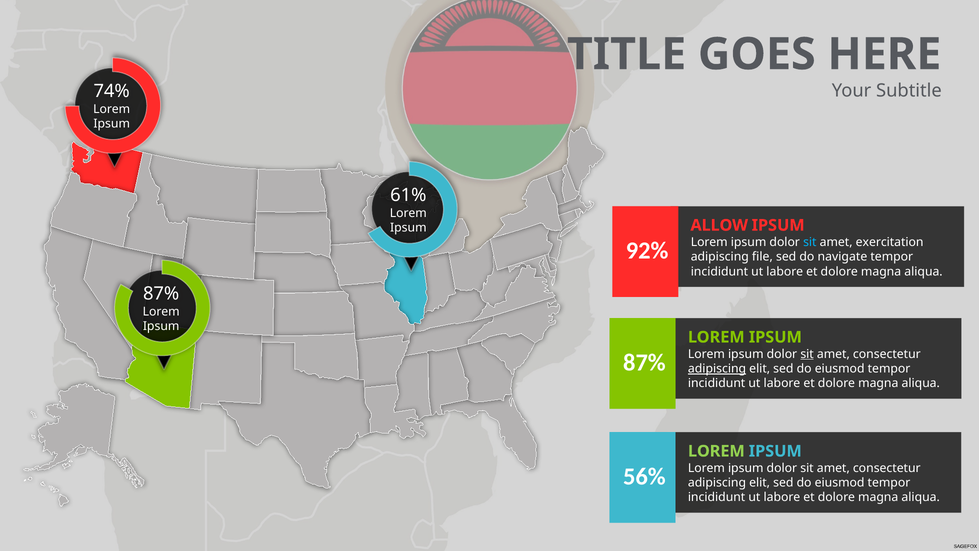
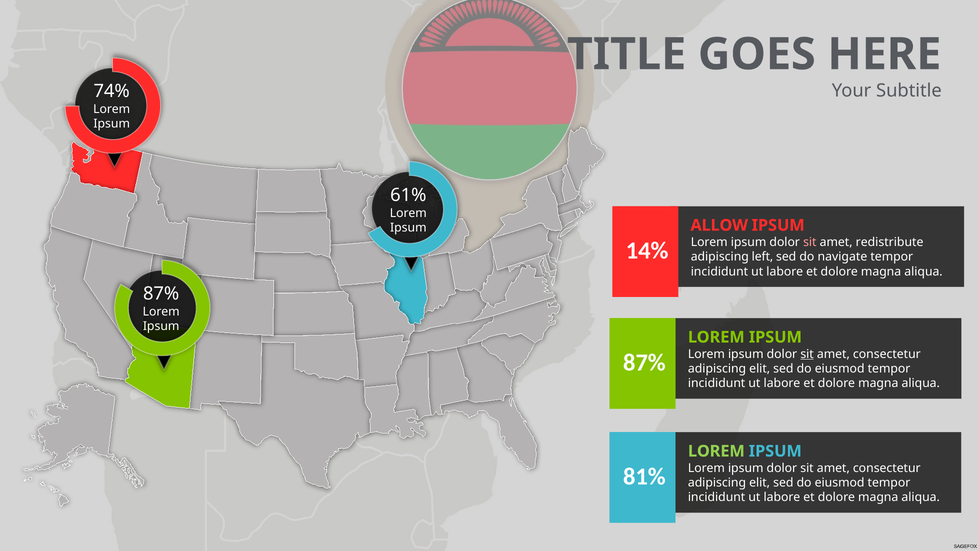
sit colour: light blue -> pink (810, 242)
exercitation: exercitation -> redistribute (890, 242)
92%: 92% -> 14% (647, 251)
file: file -> left (762, 257)
adipiscing underline: present -> none (717, 369)
56%: 56% -> 81% (644, 476)
